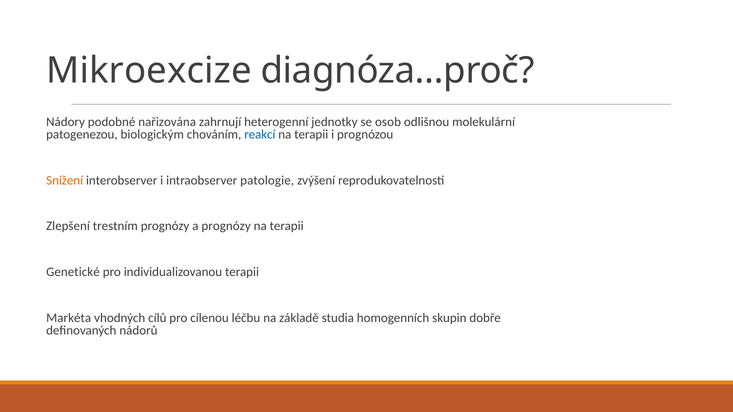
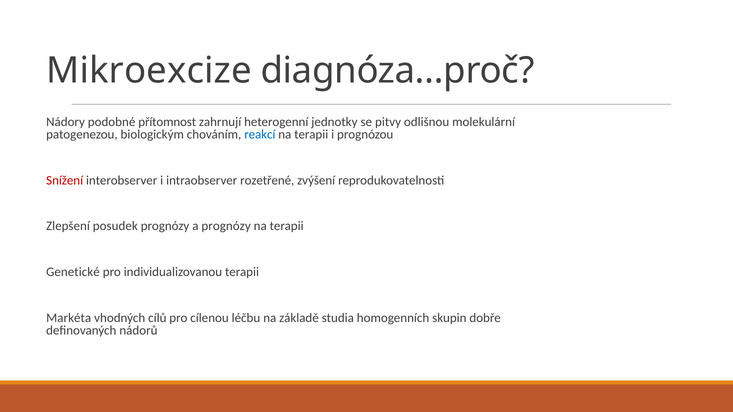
nařizována: nařizována -> přítomnost (167, 122)
osob: osob -> pitvy (388, 122)
Snížení colour: orange -> red (65, 181)
patologie: patologie -> rozetřené (267, 181)
trestním: trestním -> posudek (115, 226)
